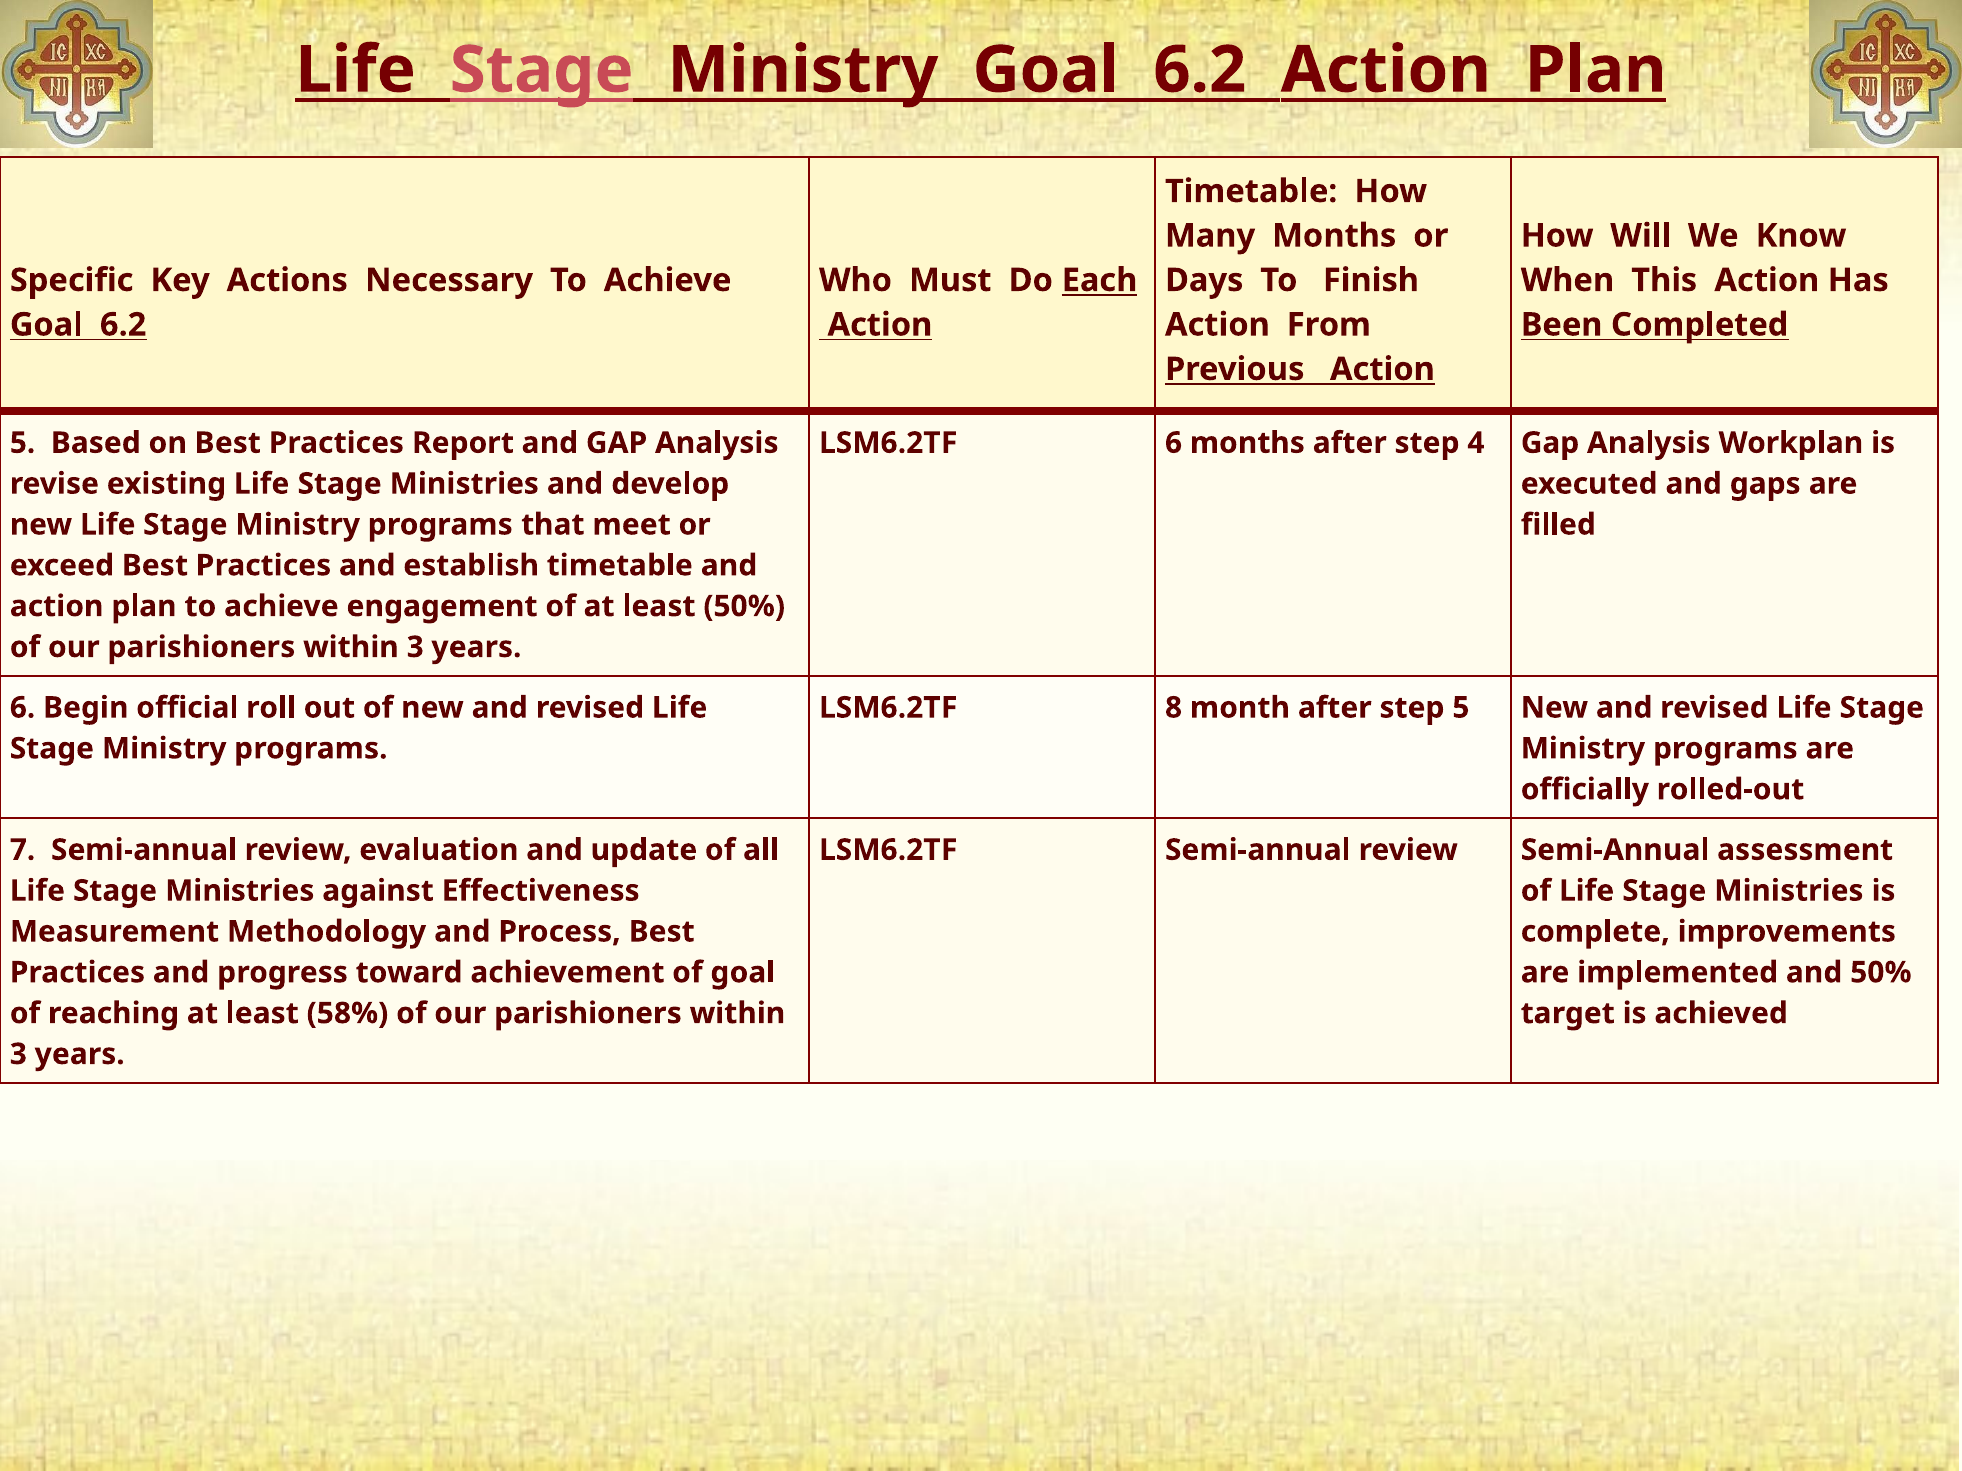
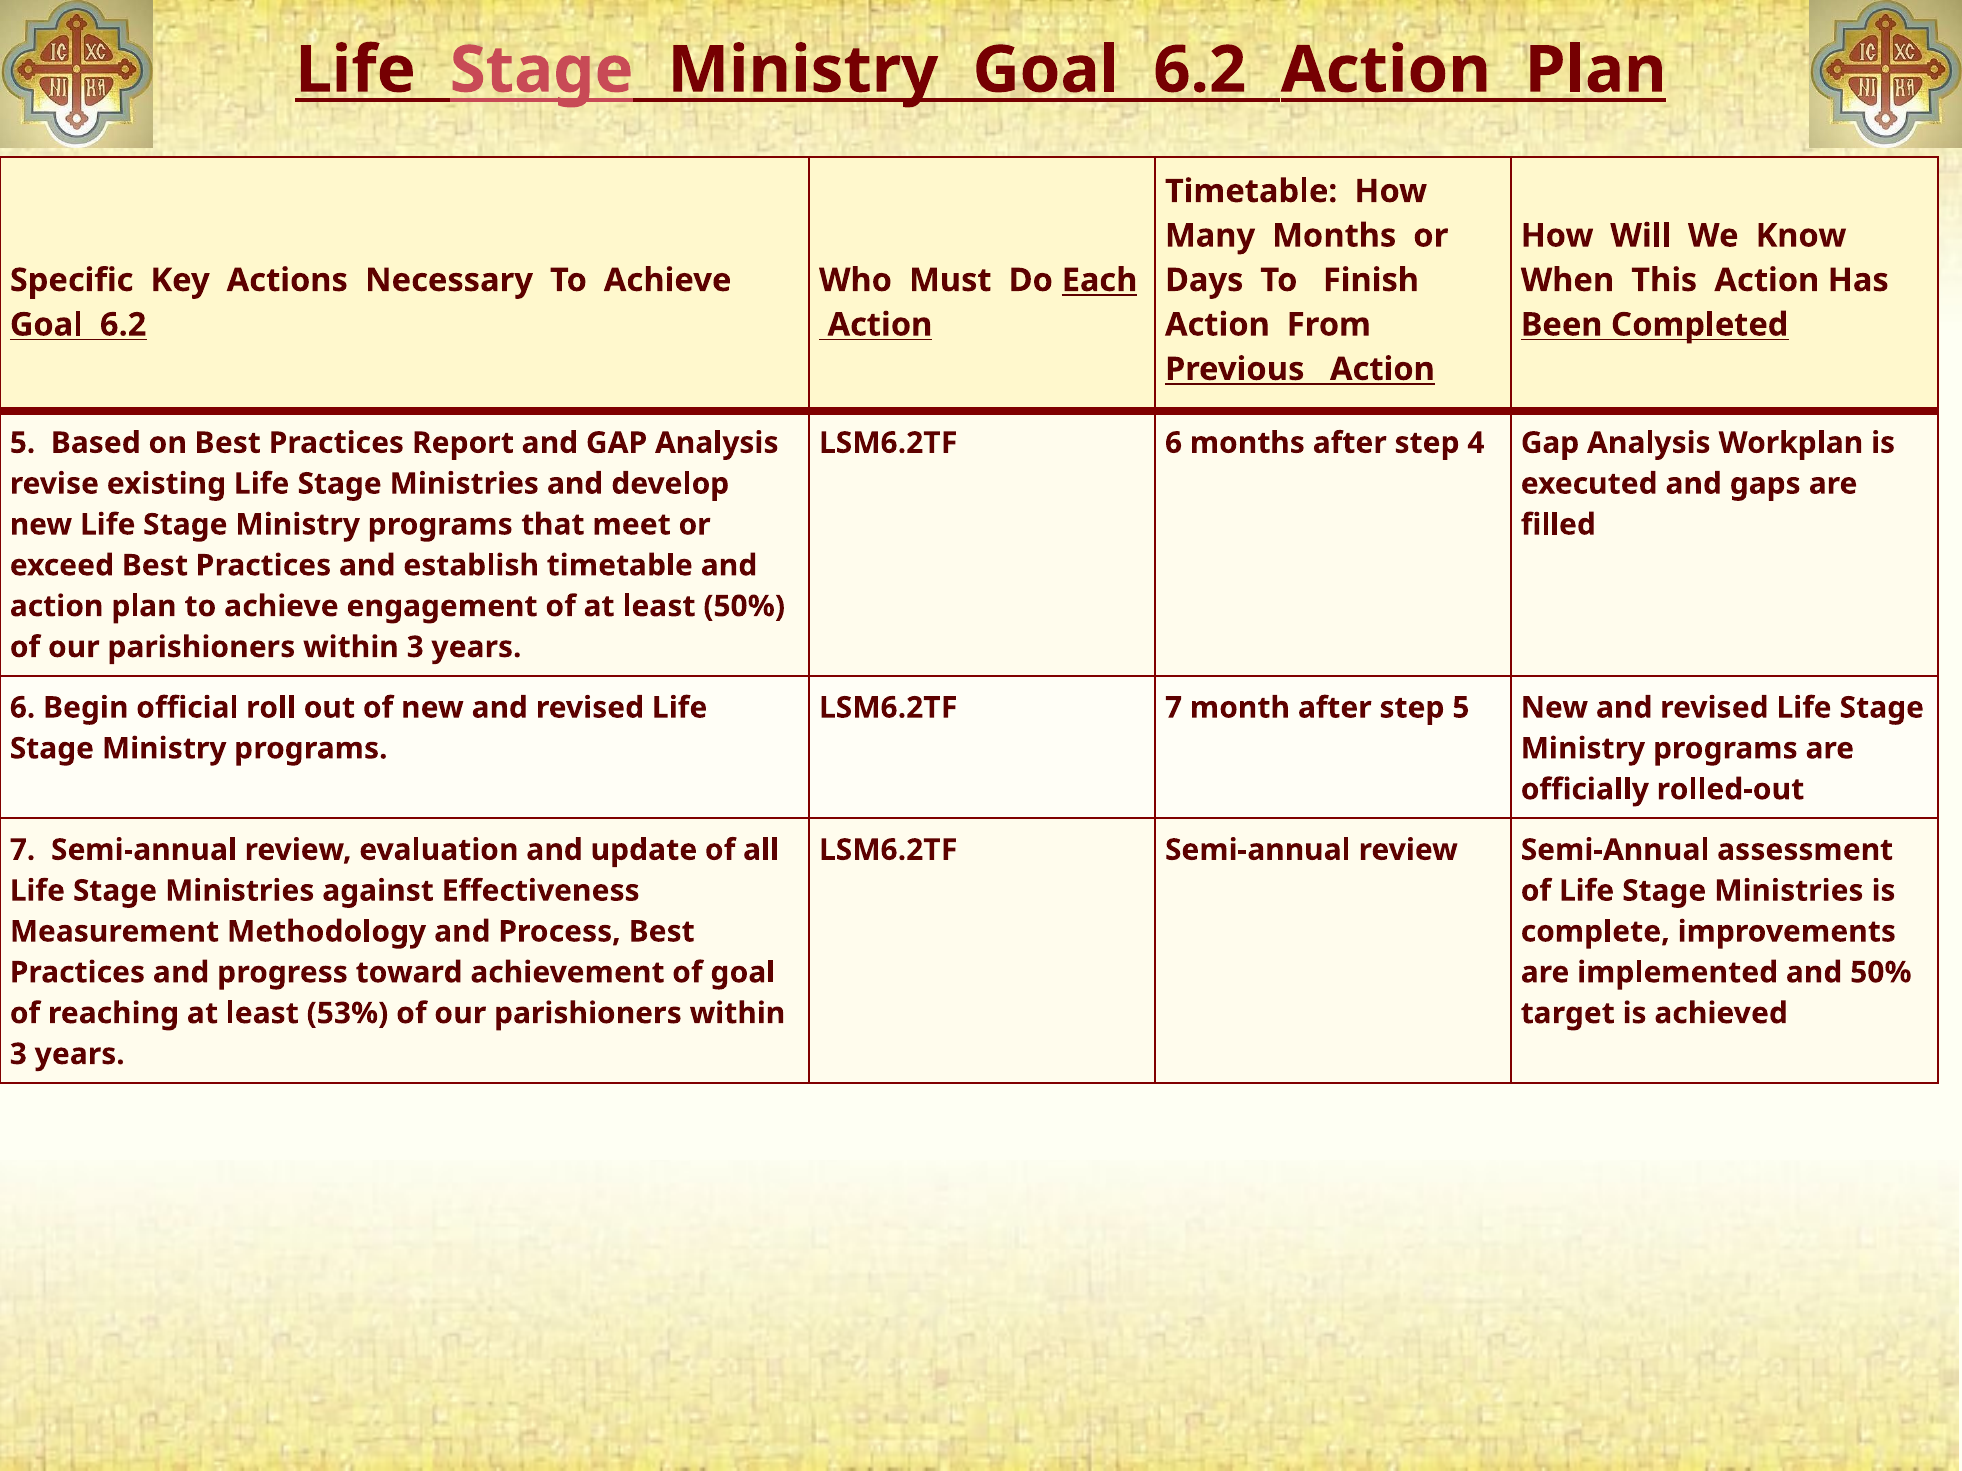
LSM6.2TF 8: 8 -> 7 (1174, 708)
58%: 58% -> 53% (347, 1014)
